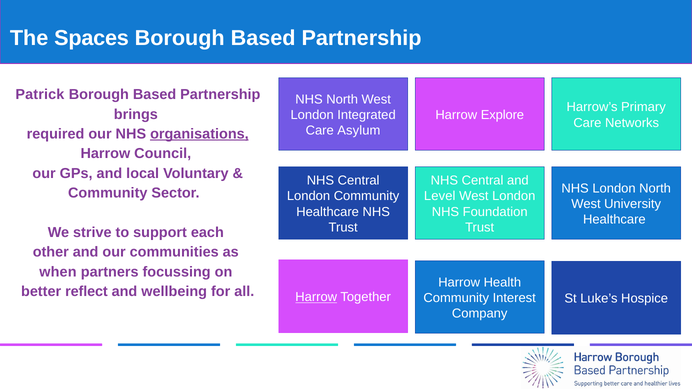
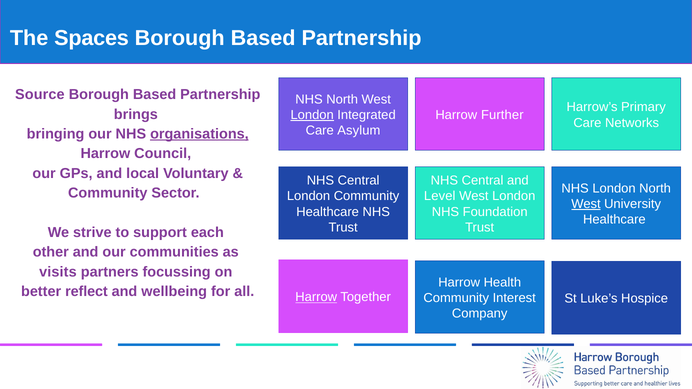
Patrick: Patrick -> Source (40, 95)
London underline: none -> present (312, 115)
Explore: Explore -> Further (502, 115)
required: required -> bringing (56, 134)
West underline: none -> present (586, 204)
when: when -> visits (58, 272)
